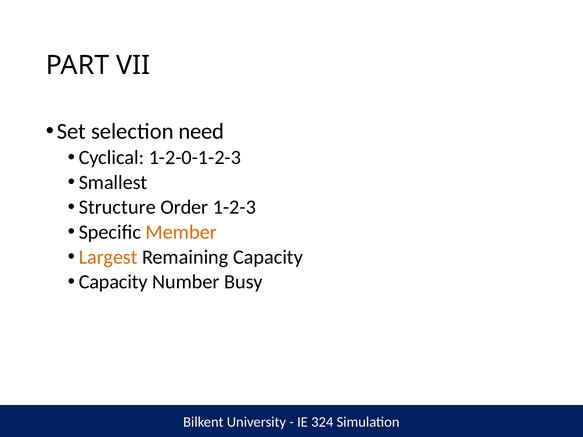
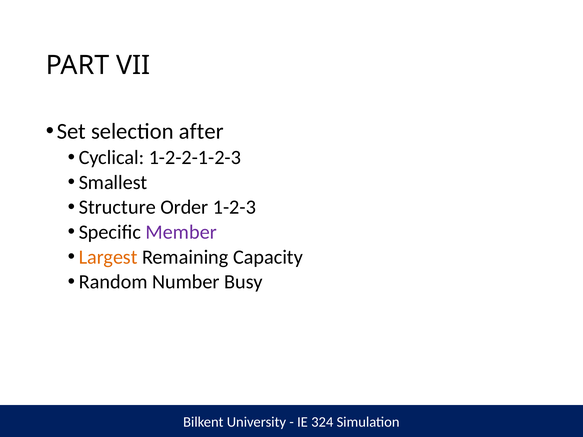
need: need -> after (201, 131)
1-2-0-1-2-3: 1-2-0-1-2-3 -> 1-2-2-1-2-3 (195, 158)
Member colour: orange -> purple (181, 232)
Capacity: Capacity -> Random (113, 282)
